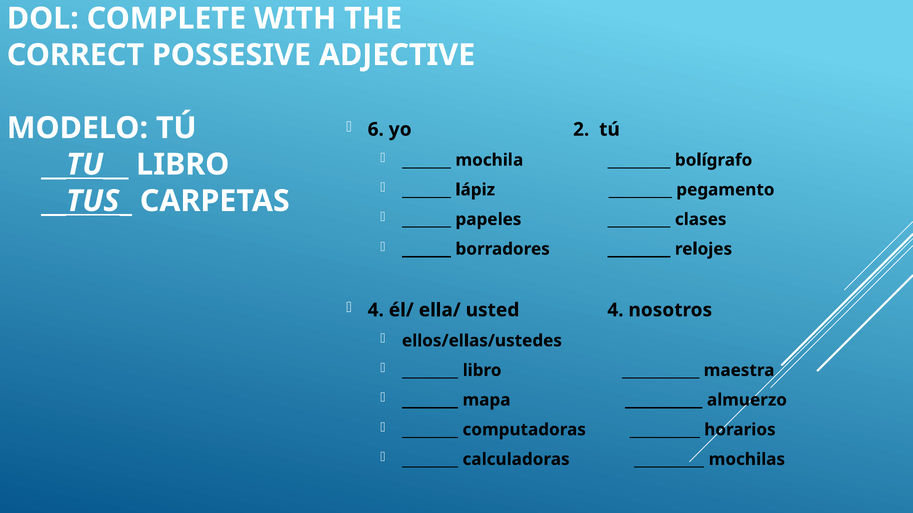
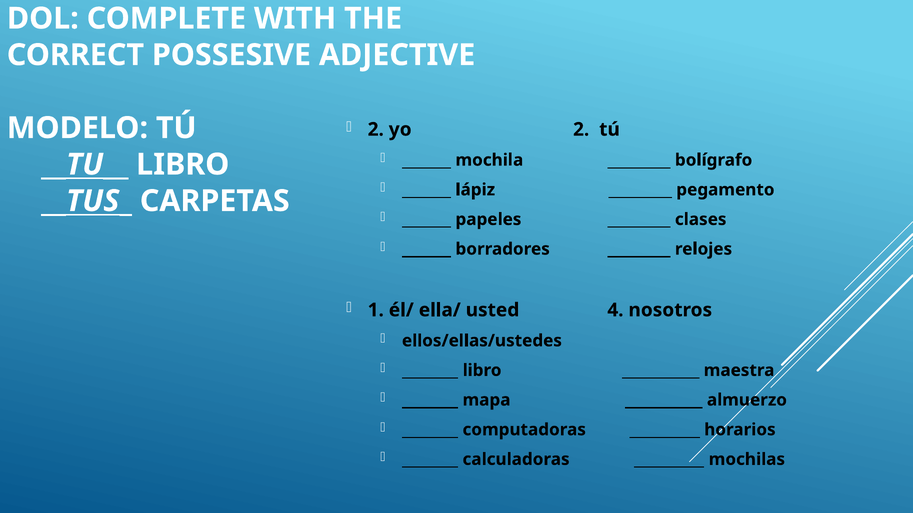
6: 6 -> 2 (376, 130)
4: 4 -> 1 (376, 310)
